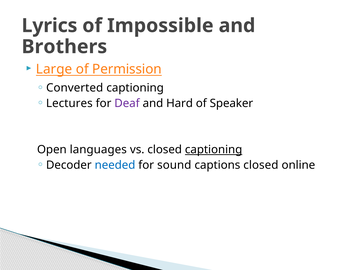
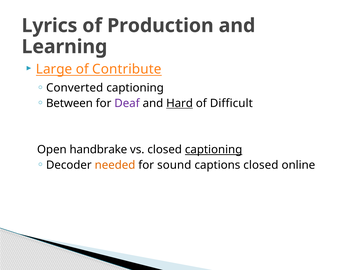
Impossible: Impossible -> Production (160, 26)
Brothers: Brothers -> Learning (64, 47)
Permission: Permission -> Contribute (127, 69)
Lectures: Lectures -> Between (69, 103)
Hard underline: none -> present (180, 103)
Speaker: Speaker -> Difficult (231, 103)
languages: languages -> handbrake (98, 150)
needed colour: blue -> orange (115, 165)
